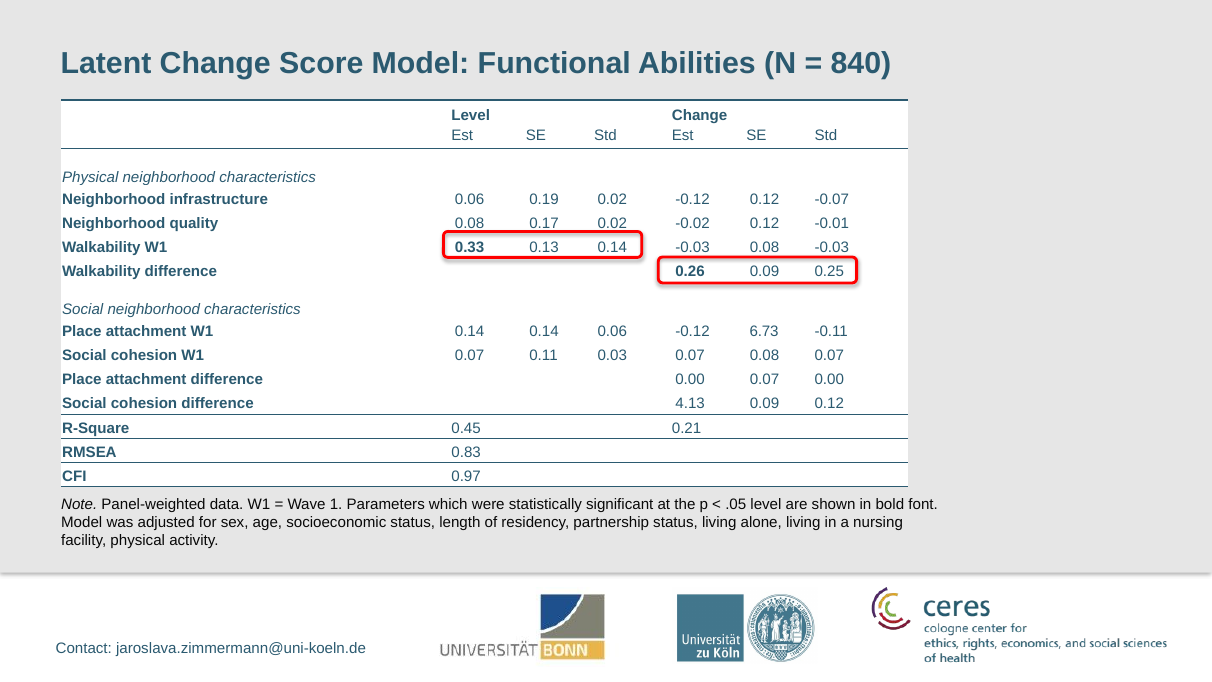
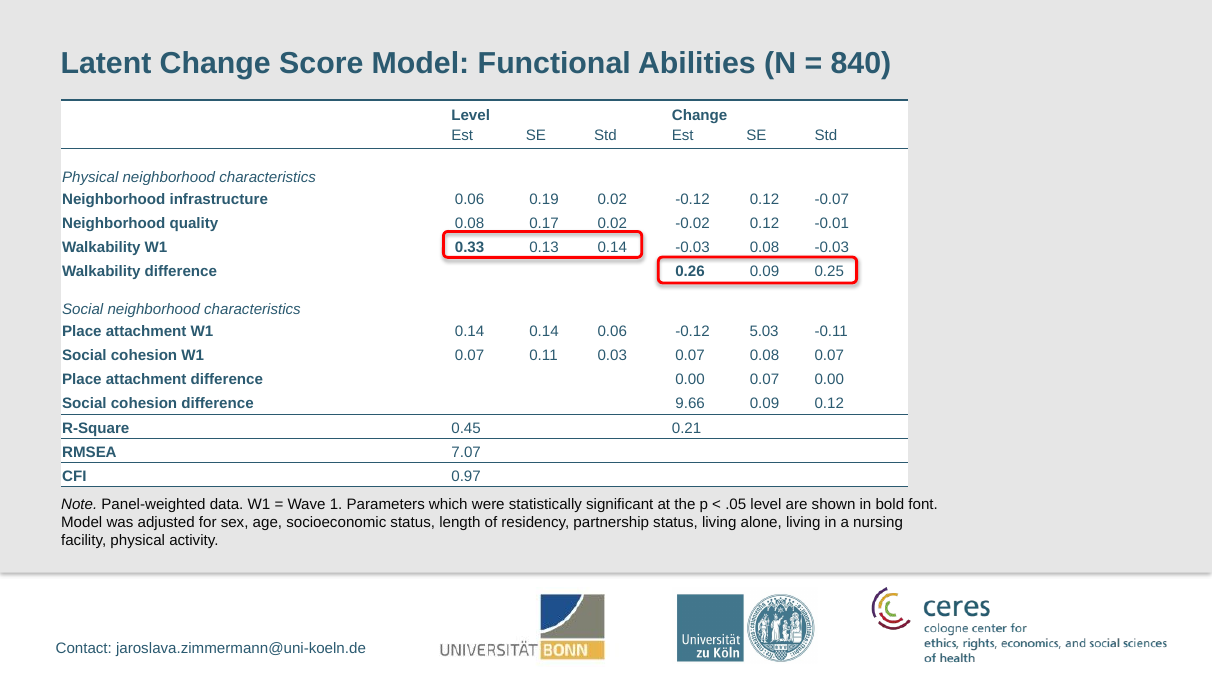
6.73: 6.73 -> 5.03 (764, 331)
4.13: 4.13 -> 9.66 (690, 404)
0.83: 0.83 -> 7.07 (466, 452)
